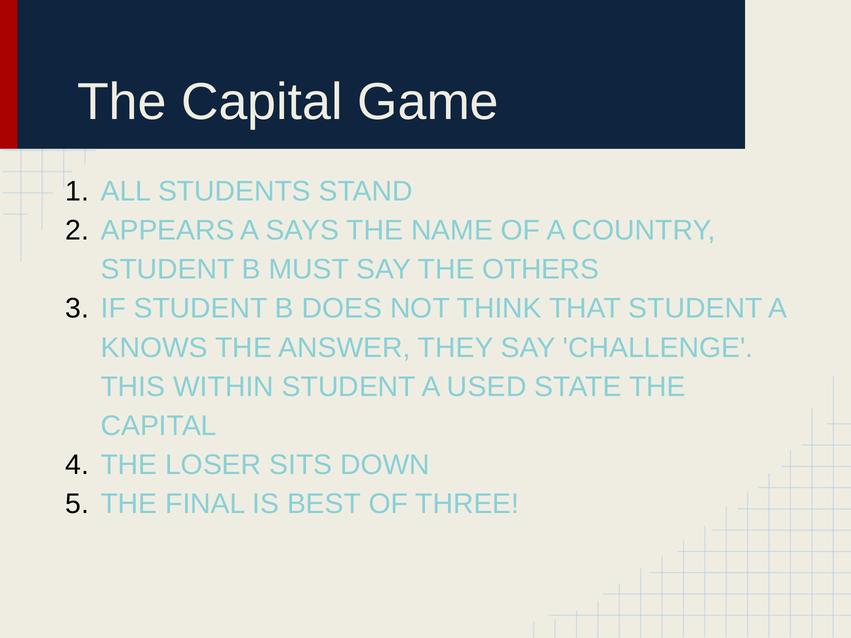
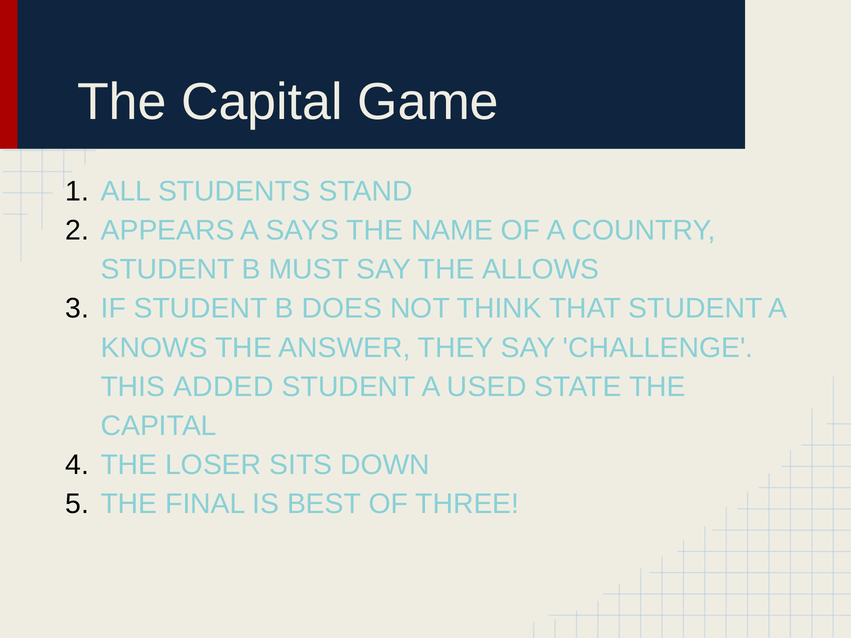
OTHERS: OTHERS -> ALLOWS (541, 270)
WITHIN: WITHIN -> ADDED (223, 387)
